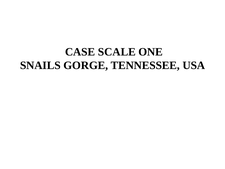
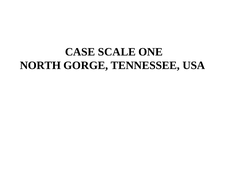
SNAILS: SNAILS -> NORTH (40, 65)
